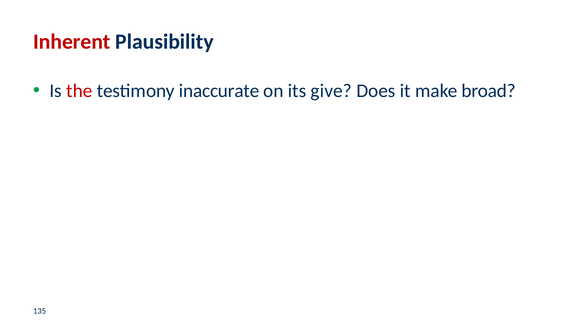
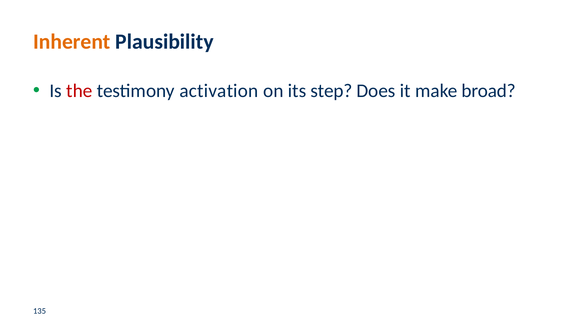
Inherent colour: red -> orange (72, 42)
inaccurate: inaccurate -> activation (219, 91)
give: give -> step (331, 91)
